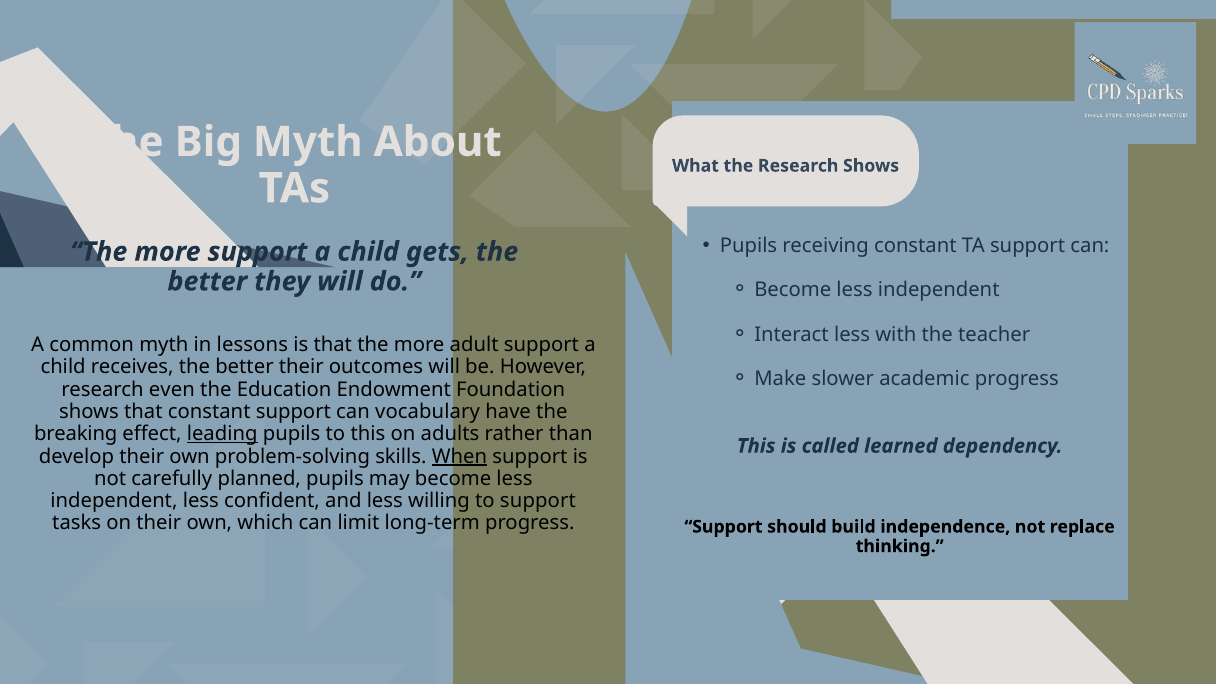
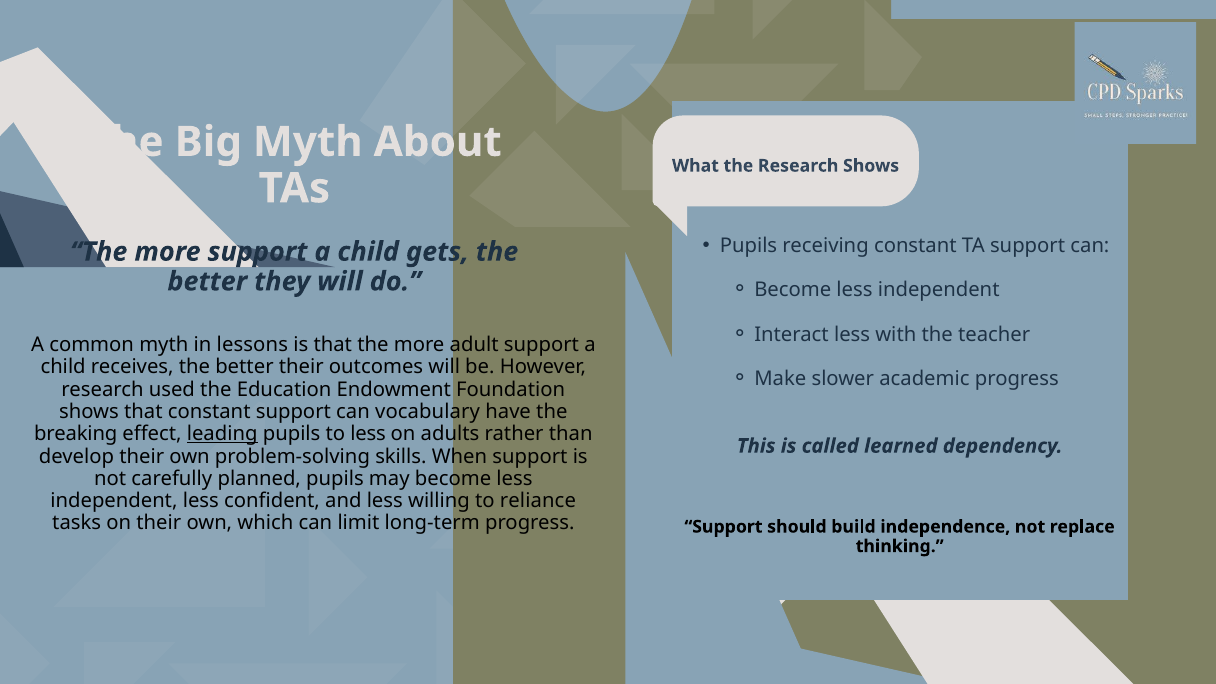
even: even -> used (172, 389)
to this: this -> less (368, 434)
When underline: present -> none (459, 456)
to support: support -> reliance (538, 501)
